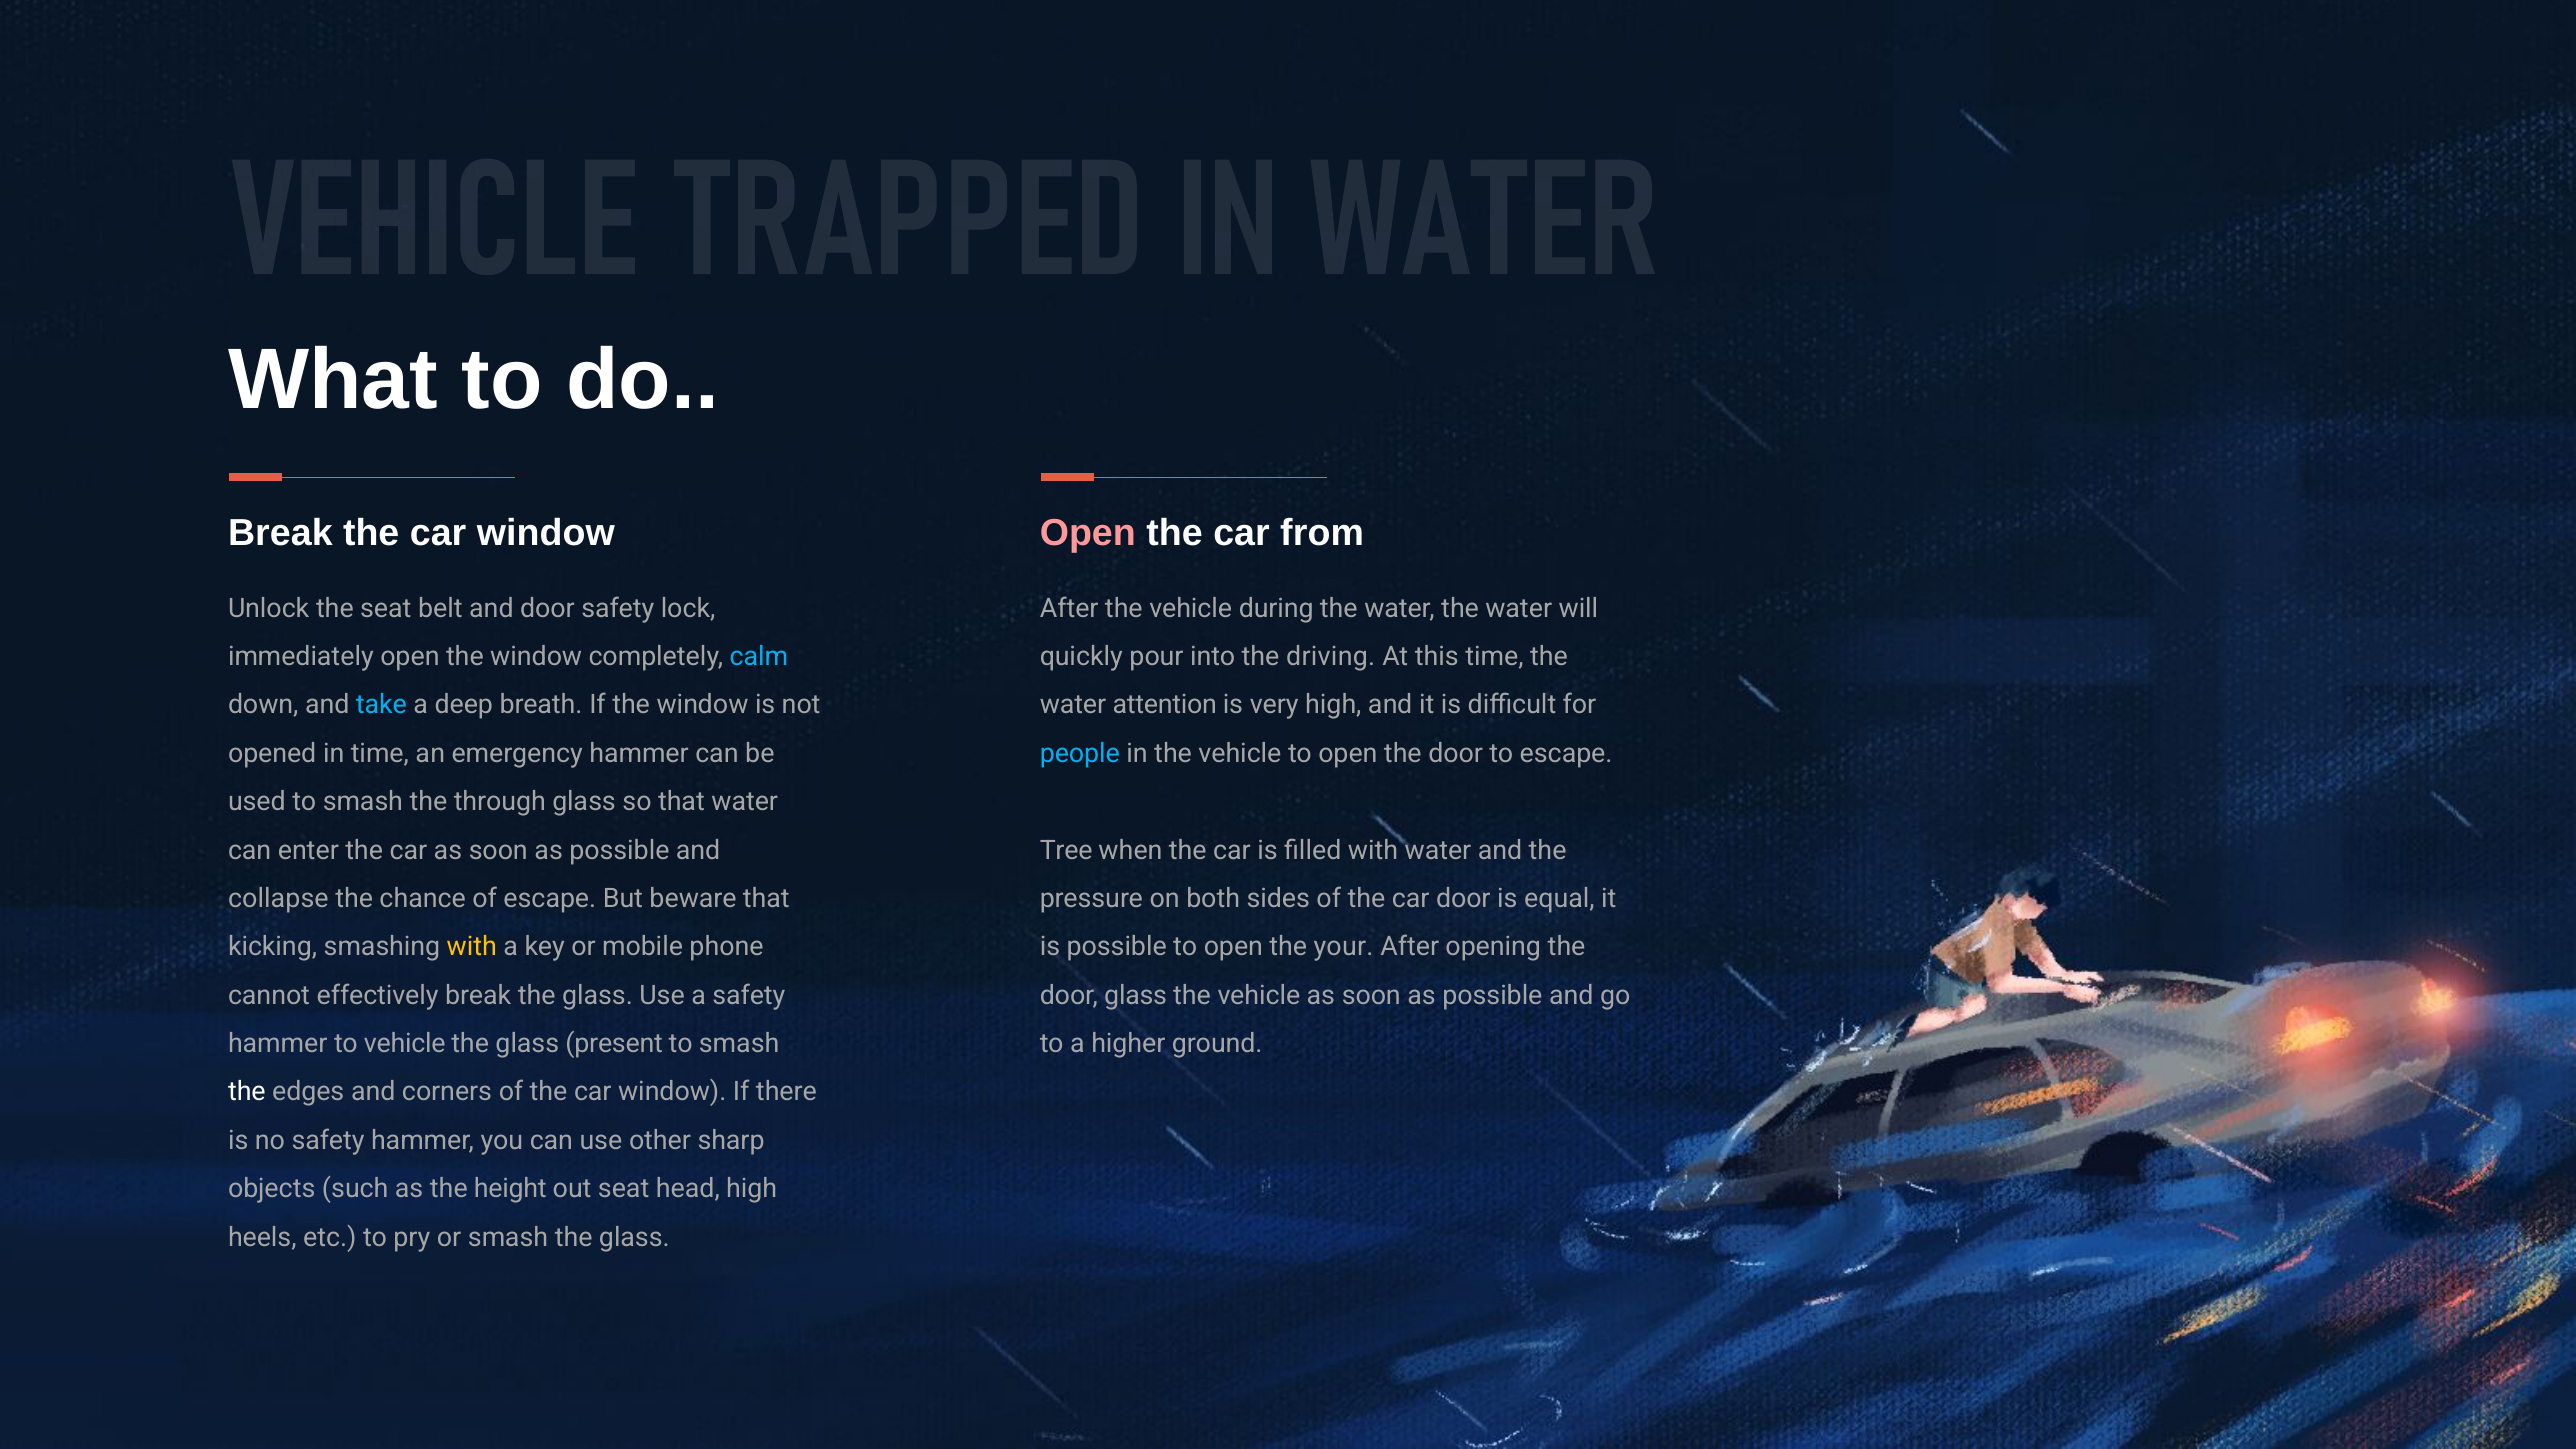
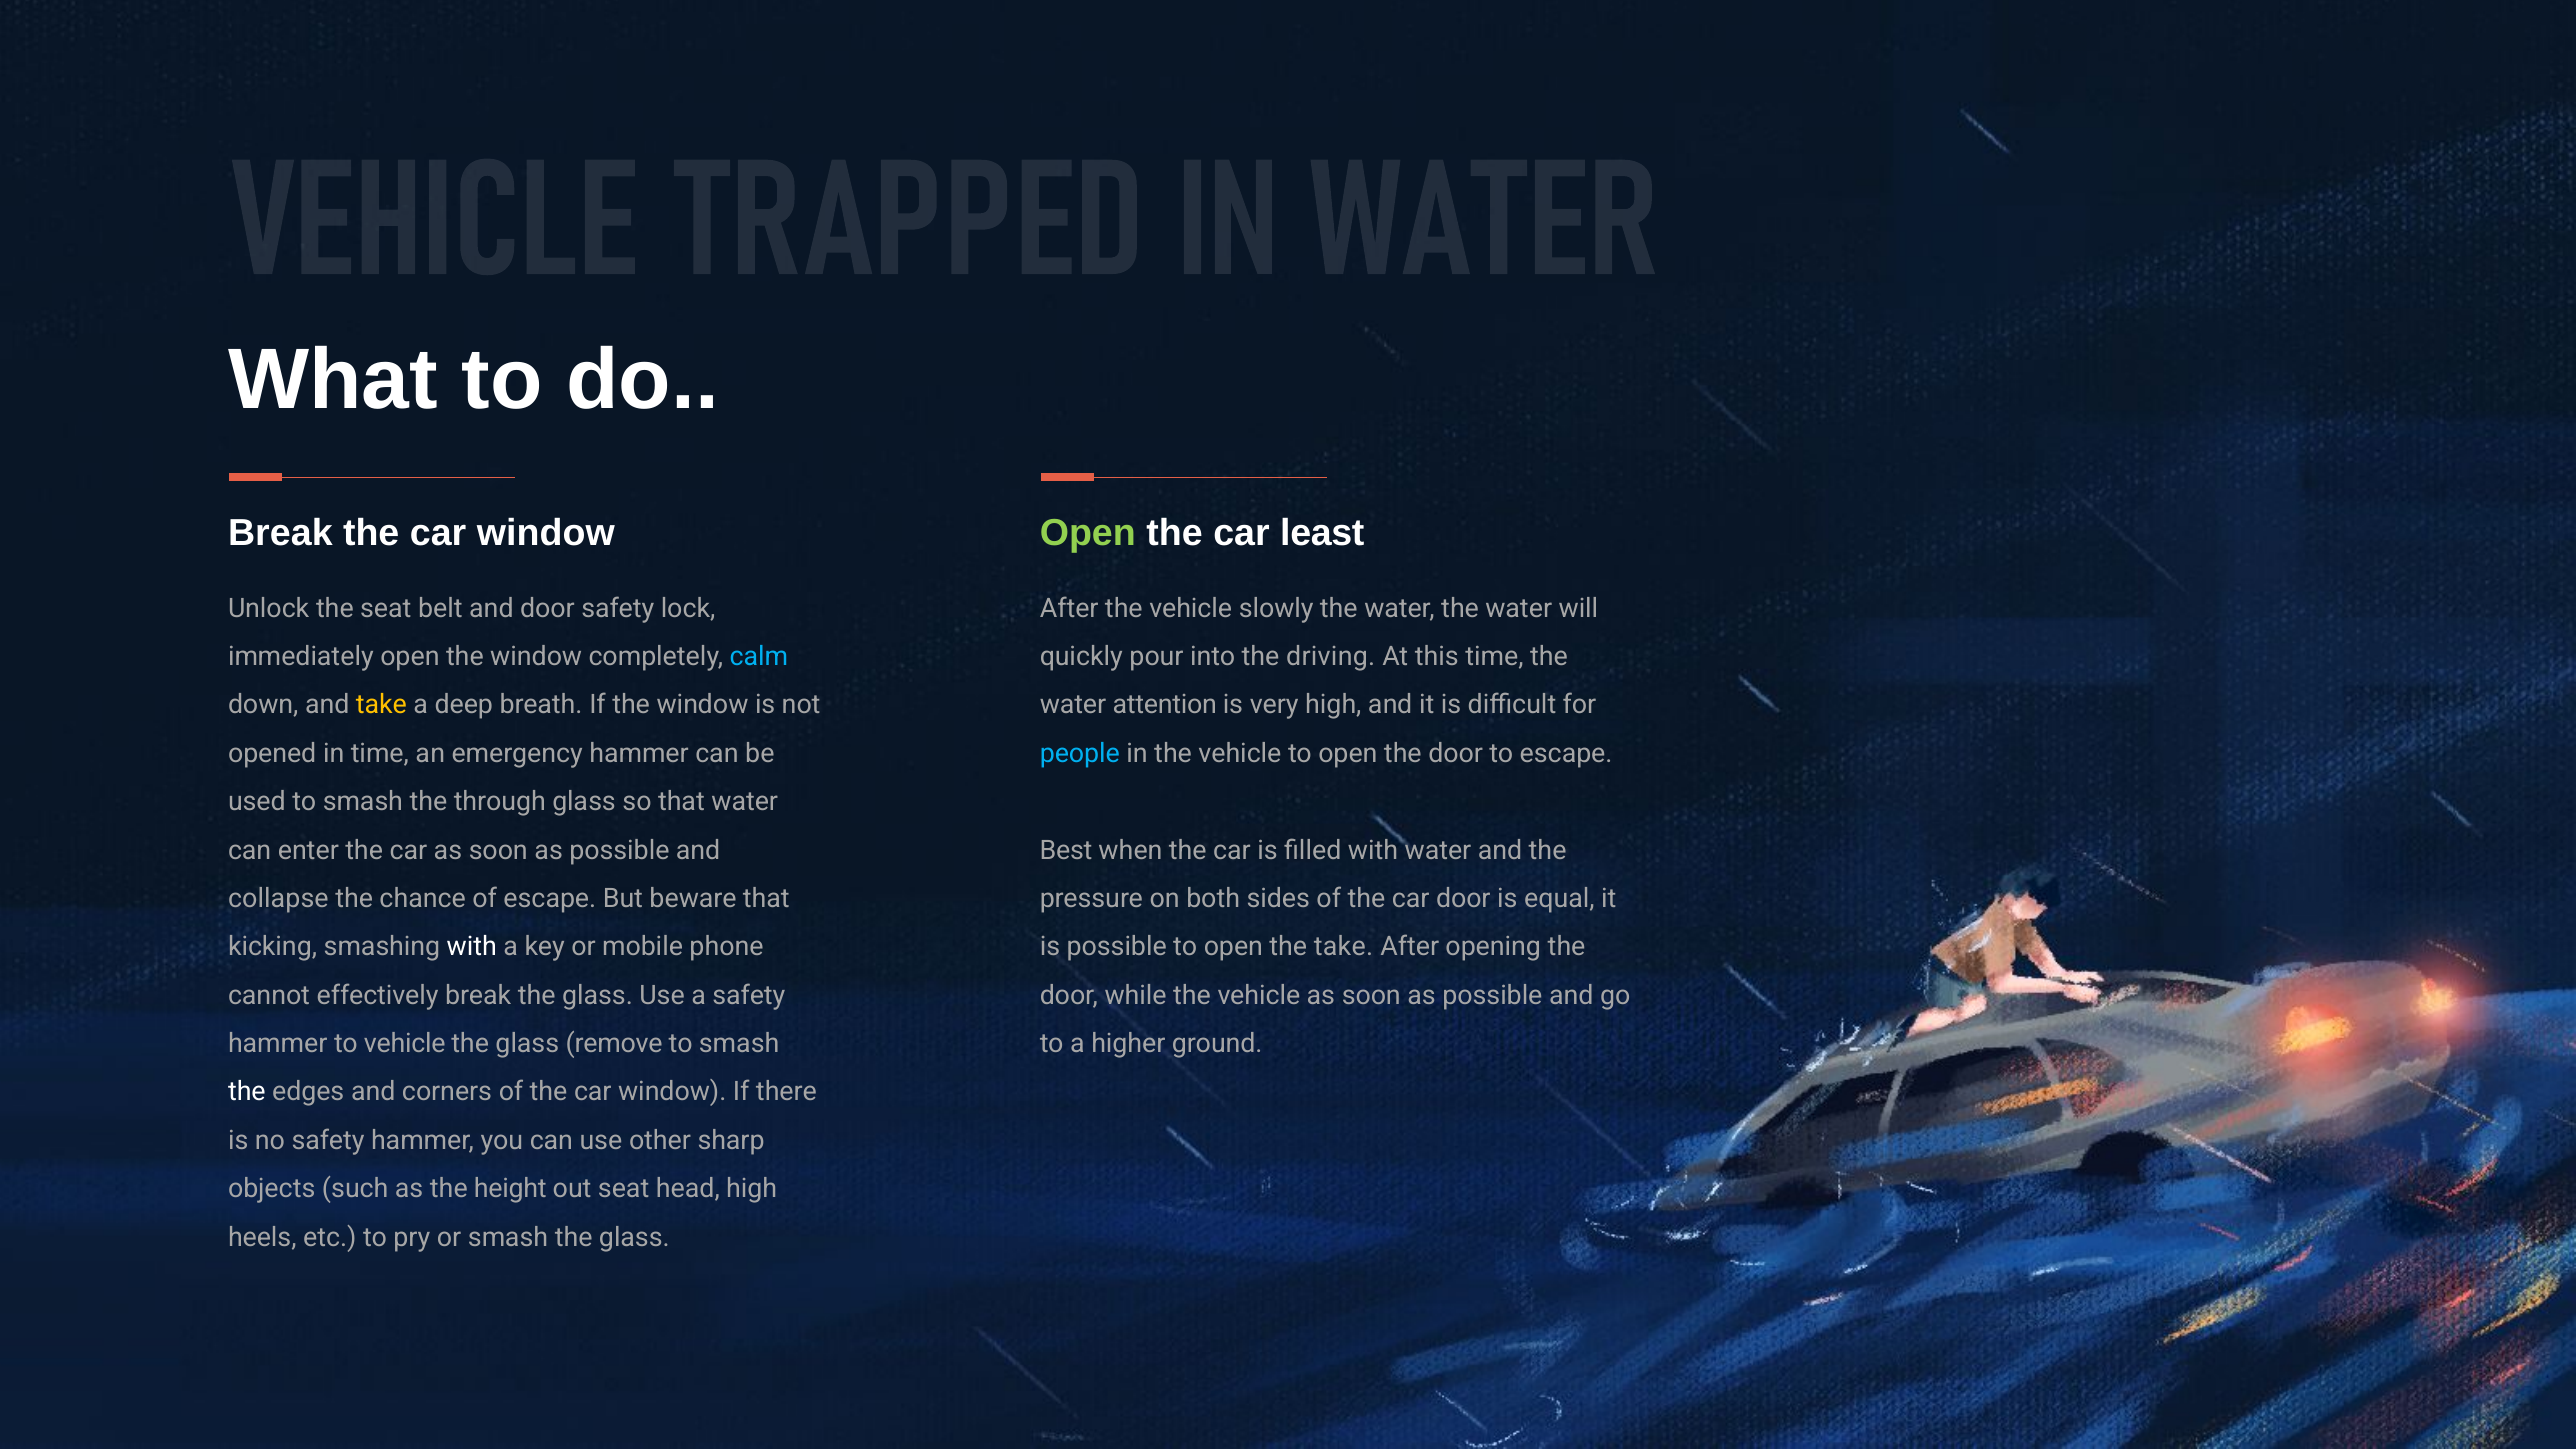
Open colour: pink -> light green (1088, 533)
from: from -> least (1322, 533)
during: during -> slowly (1276, 608)
take colour: light blue -> yellow (381, 705)
Tree: Tree -> Best (1066, 850)
with colour: yellow -> white (472, 947)
the your: your -> take (1343, 947)
door glass: glass -> while (1136, 995)
present: present -> remove (614, 1044)
